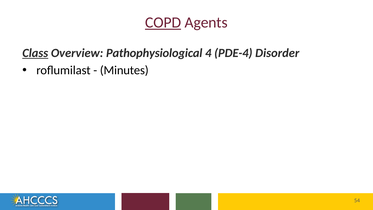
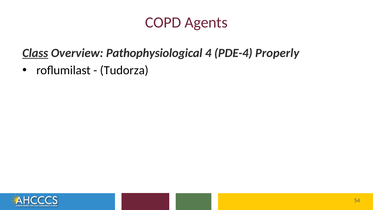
COPD underline: present -> none (163, 23)
Disorder: Disorder -> Properly (277, 53)
Minutes: Minutes -> Tudorza (124, 70)
